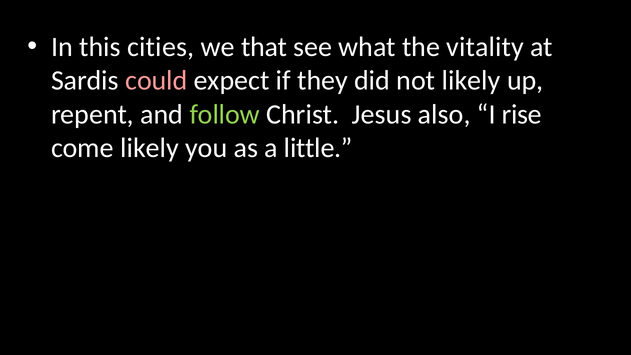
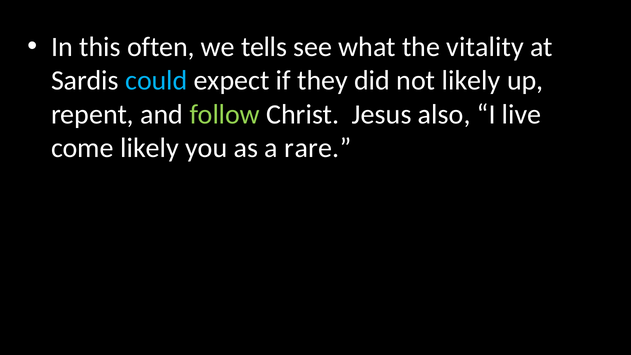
cities: cities -> often (161, 47)
that: that -> tells (264, 47)
could colour: pink -> light blue (156, 81)
rise: rise -> live (522, 114)
little: little -> rare (318, 148)
